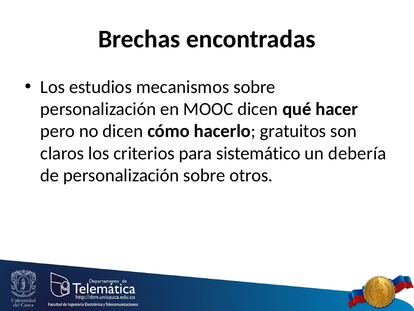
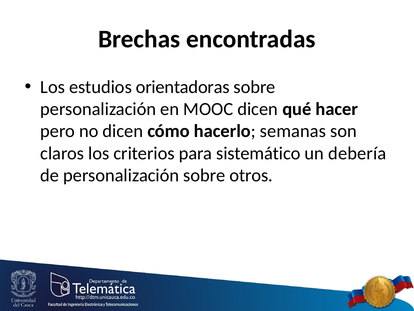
mecanismos: mecanismos -> orientadoras (183, 87)
gratuitos: gratuitos -> semanas (293, 131)
